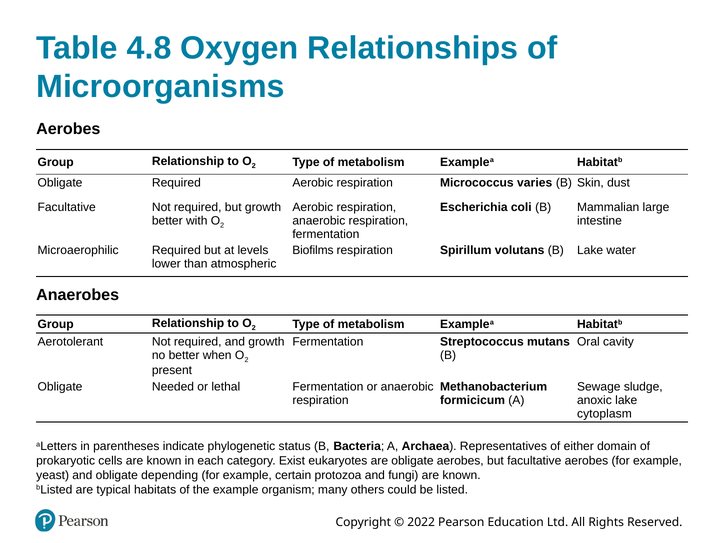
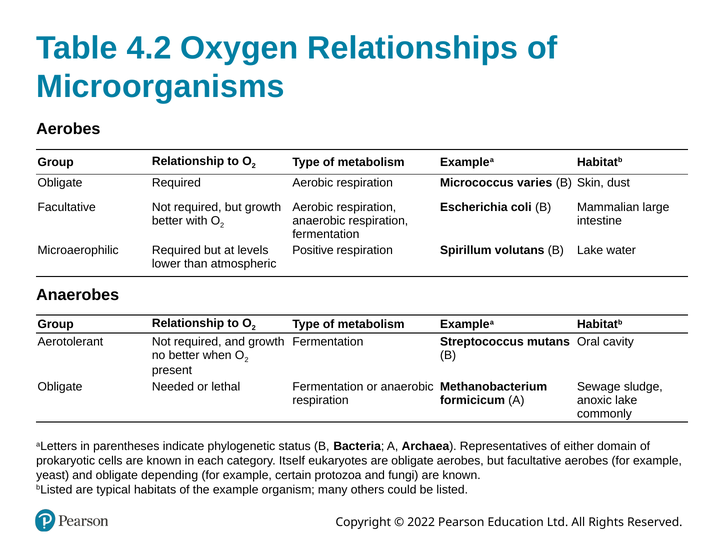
4.8: 4.8 -> 4.2 (149, 48)
Biofilms: Biofilms -> Positive (313, 250)
cytoplasm: cytoplasm -> commonly (604, 414)
Exist: Exist -> Itself (292, 461)
